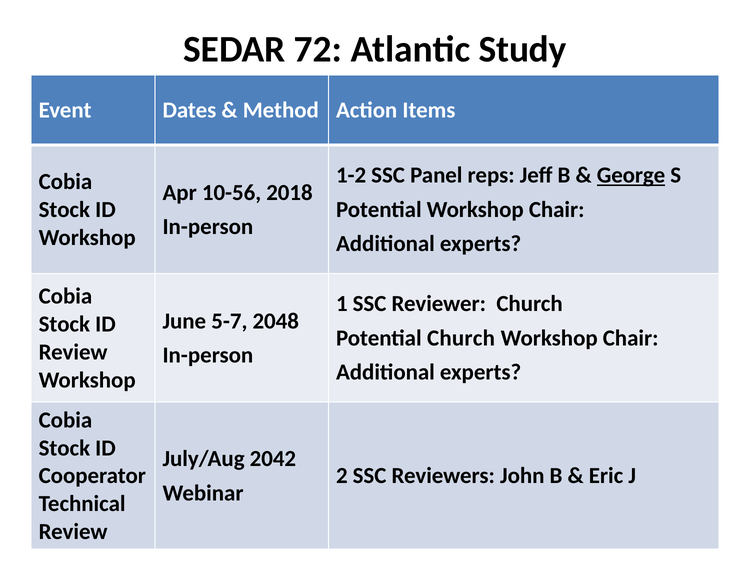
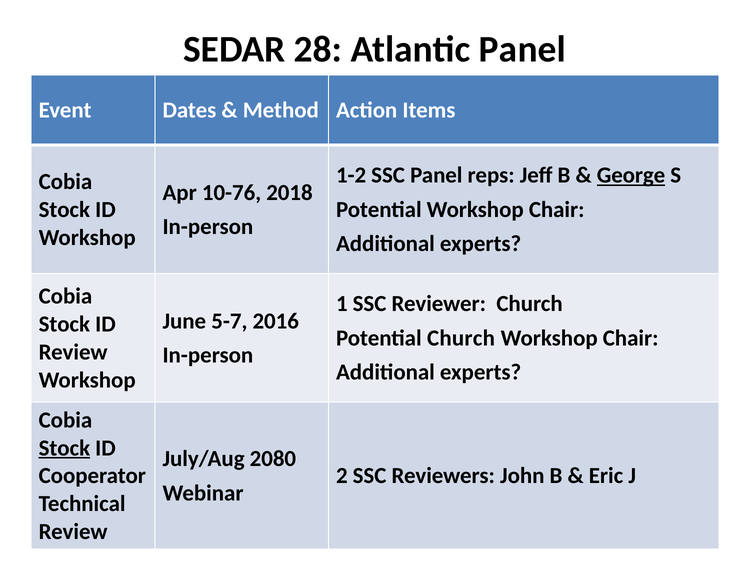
72: 72 -> 28 (318, 49)
Atlantic Study: Study -> Panel (522, 49)
10-56: 10-56 -> 10-76 (232, 192)
2048: 2048 -> 2016 (276, 321)
Stock underline: none -> present (64, 448)
2042: 2042 -> 2080 (273, 458)
